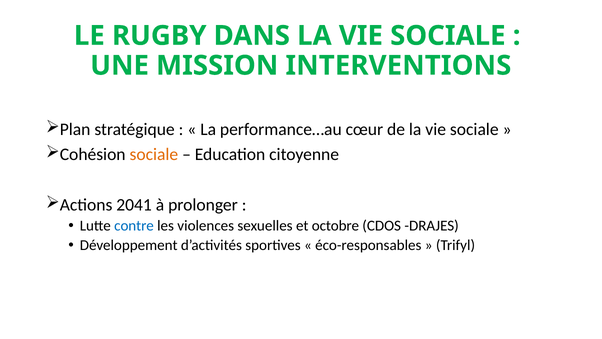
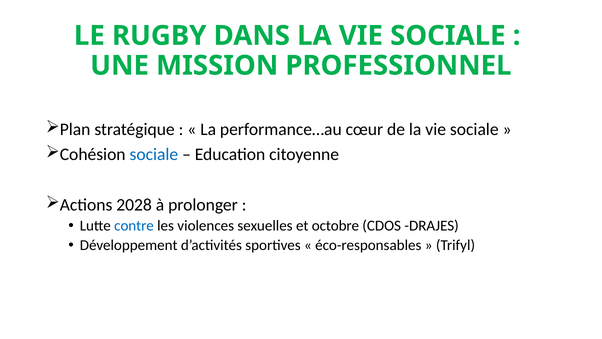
INTERVENTIONS: INTERVENTIONS -> PROFESSIONNEL (398, 65)
sociale colour: orange -> blue (154, 154)
2041: 2041 -> 2028 (134, 205)
